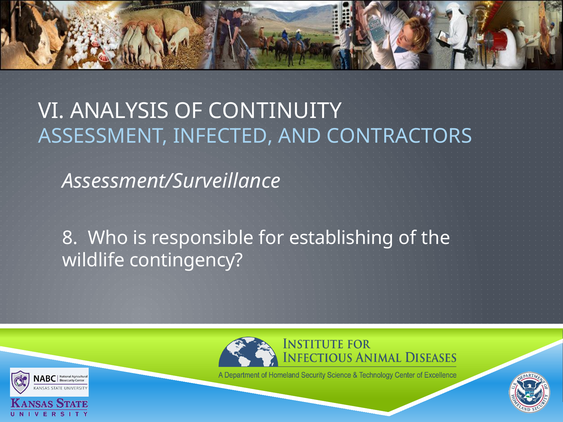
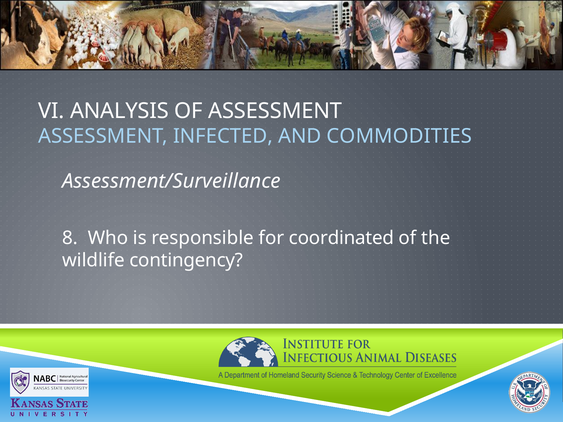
OF CONTINUITY: CONTINUITY -> ASSESSMENT (275, 111)
CONTRACTORS: CONTRACTORS -> COMMODITIES (399, 136)
establishing: establishing -> coordinated (341, 238)
